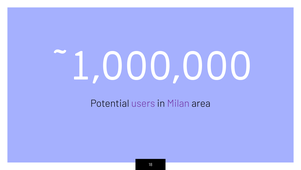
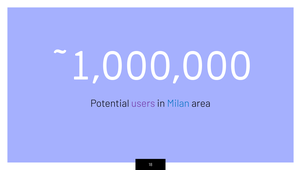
Milan colour: purple -> blue (178, 103)
